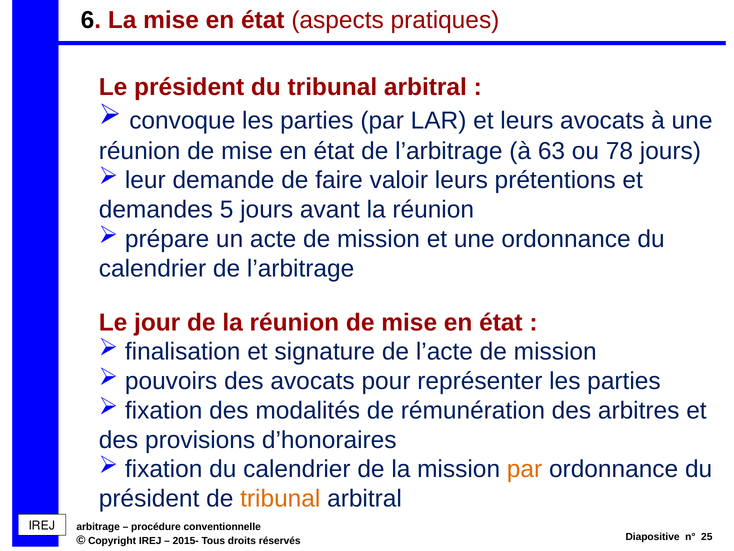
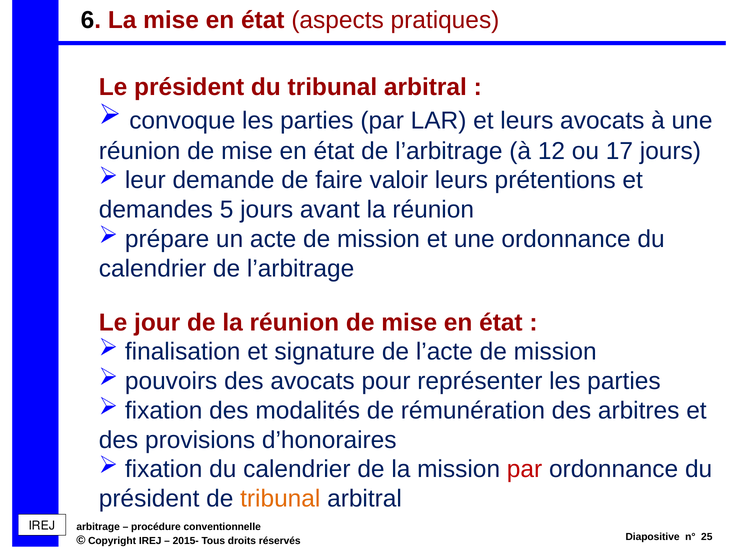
63: 63 -> 12 (551, 151)
78: 78 -> 17 (619, 151)
par colour: orange -> red (525, 469)
